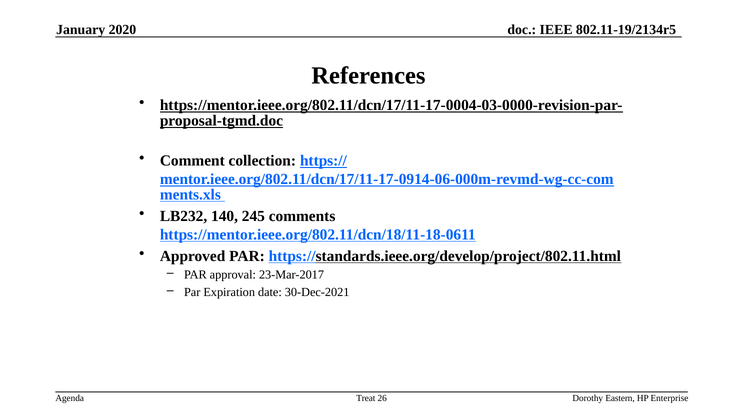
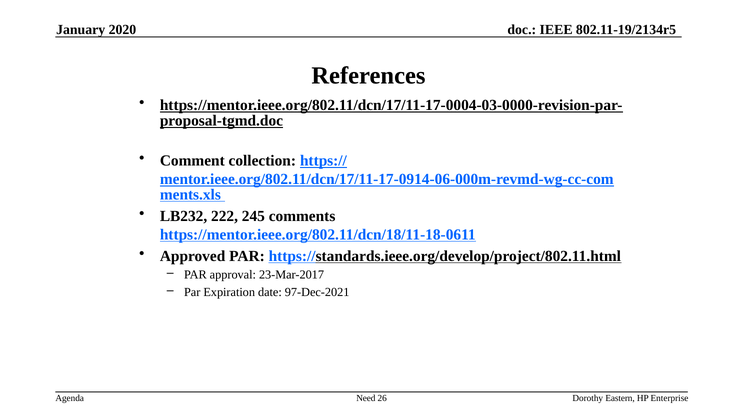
140: 140 -> 222 (225, 216)
30-Dec-2021: 30-Dec-2021 -> 97-Dec-2021 (317, 292)
Treat: Treat -> Need (366, 398)
